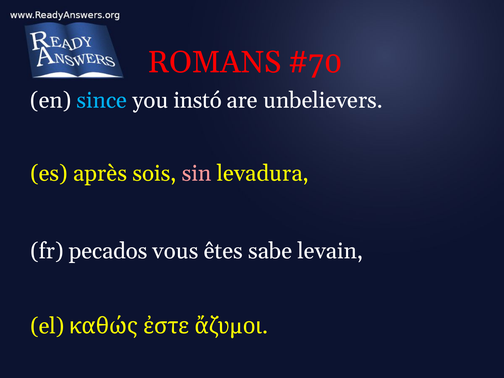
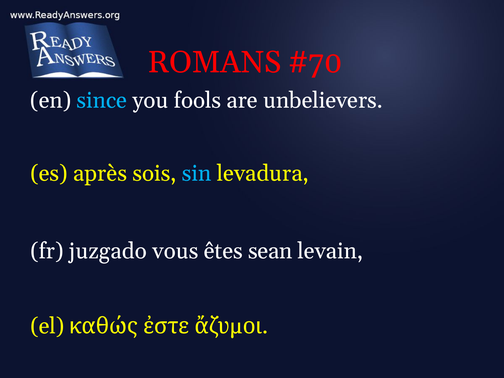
instó: instó -> fools (198, 100)
sin colour: pink -> light blue (197, 173)
pecados: pecados -> juzgado (108, 251)
sabe: sabe -> sean (270, 251)
